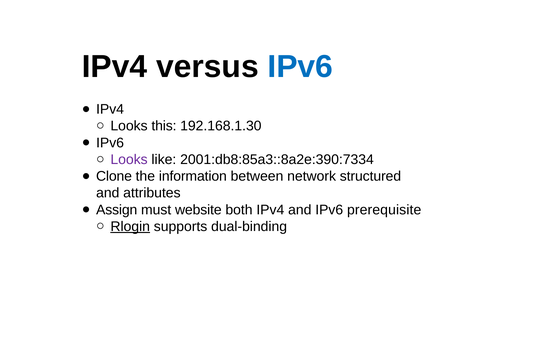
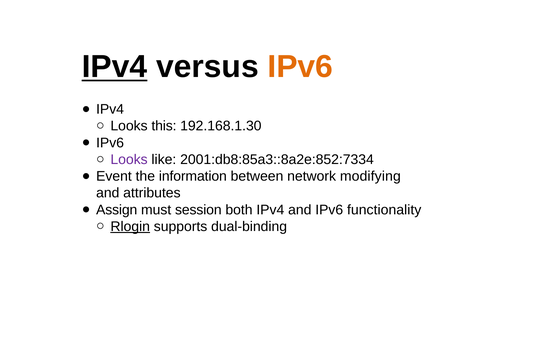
IPv4 underline: none -> present (115, 67)
IPv6 colour: blue -> orange (300, 67)
2001:db8:85a3::8a2e:390:7334: 2001:db8:85a3::8a2e:390:7334 -> 2001:db8:85a3::8a2e:852:7334 (277, 160)
Clone: Clone -> Event (114, 176)
structured: structured -> modifying (370, 176)
website: website -> session (198, 210)
prerequisite: prerequisite -> functionality (384, 210)
